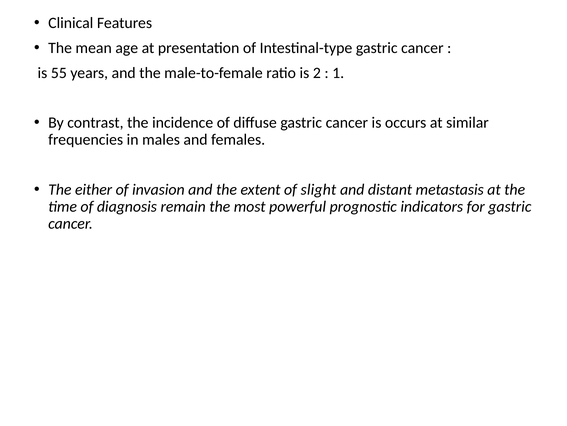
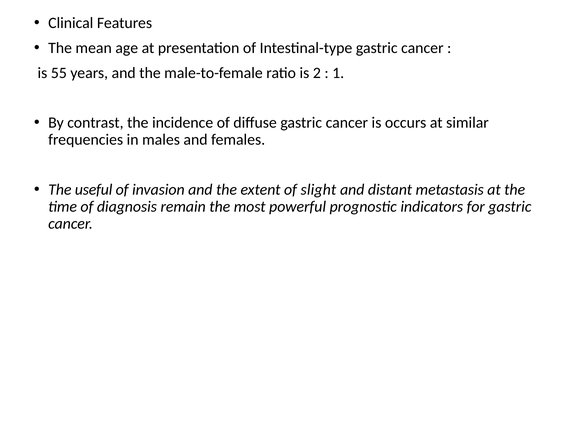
either: either -> useful (94, 189)
